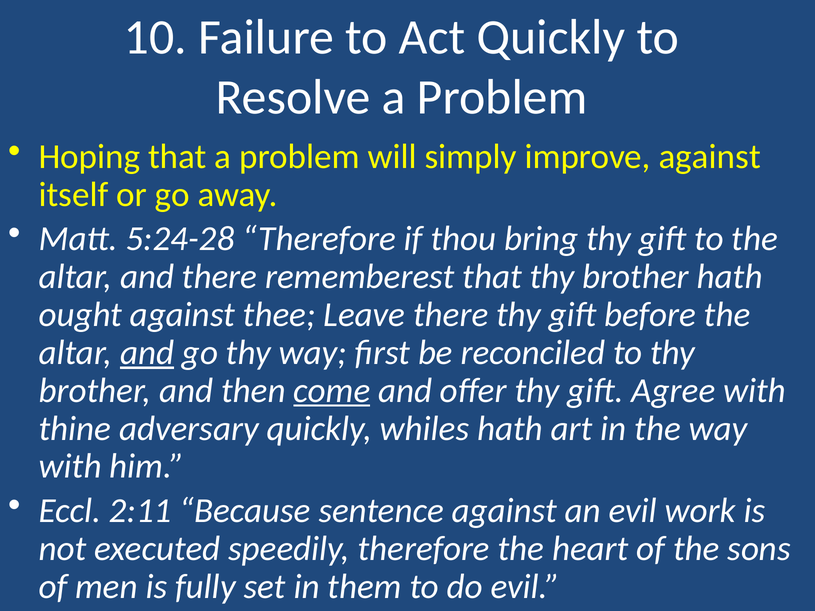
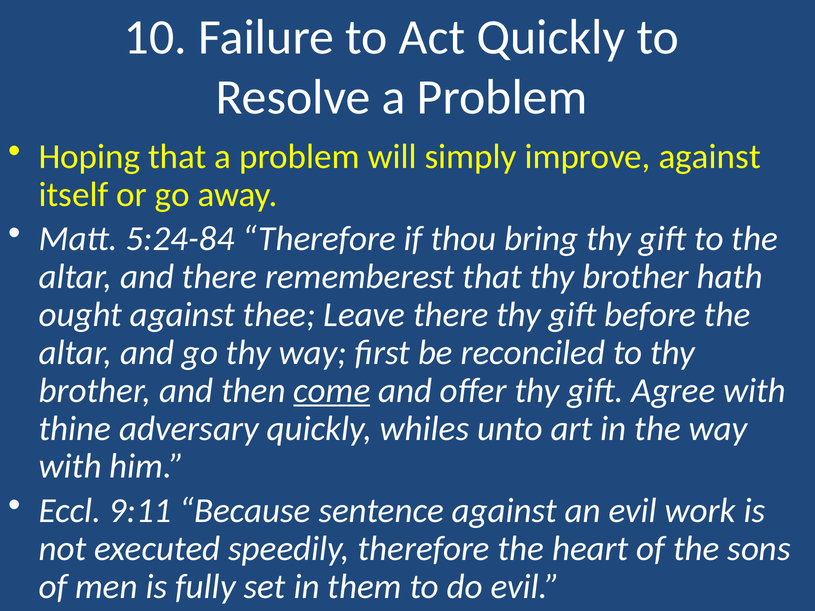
5:24-28: 5:24-28 -> 5:24-84 (180, 239)
and underline: present -> none (147, 353)
whiles hath: hath -> unto (510, 429)
2:11: 2:11 -> 9:11 (140, 511)
